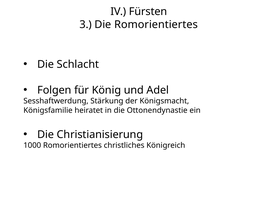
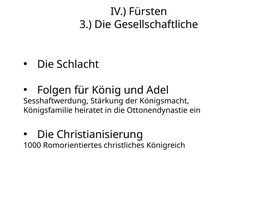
Die Romorientiertes: Romorientiertes -> Gesellschaftliche (156, 25)
